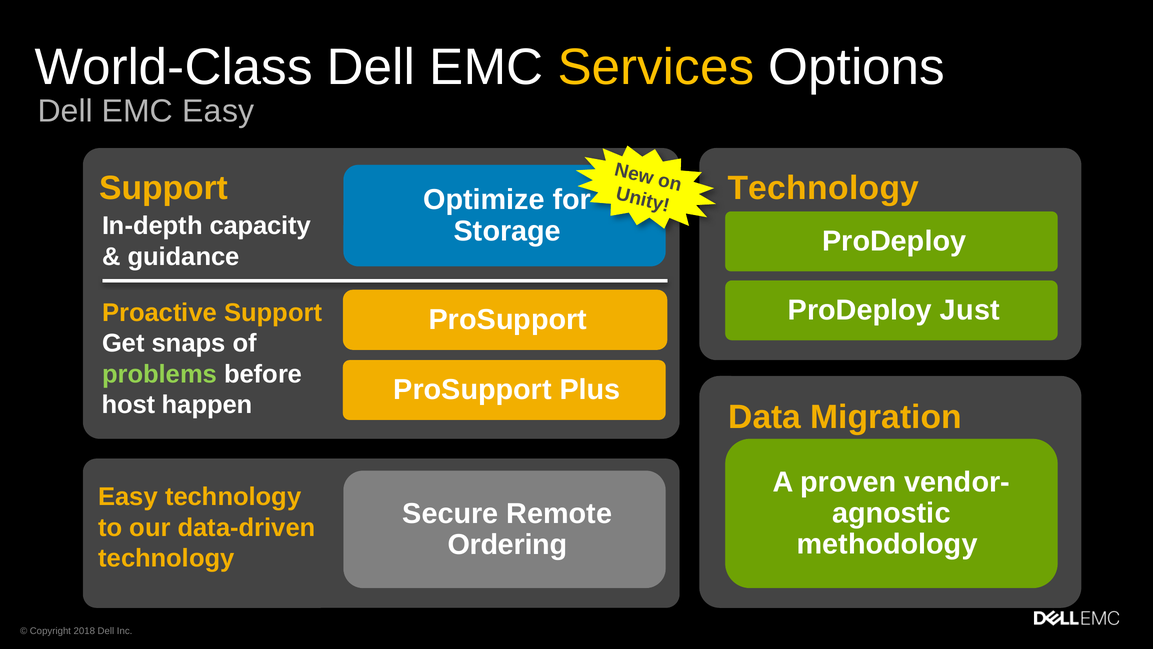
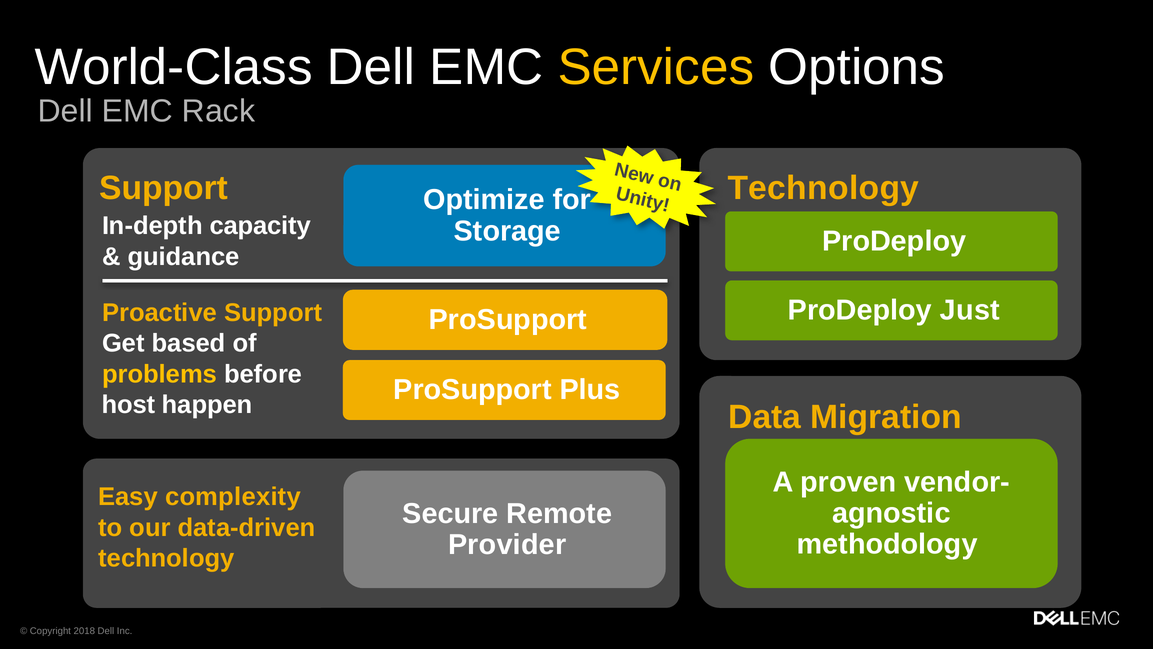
EMC Easy: Easy -> Rack (219, 111)
snaps: snaps -> based (189, 343)
problems colour: light green -> yellow (160, 374)
Easy technology: technology -> complexity (233, 497)
Ordering: Ordering -> Provider (507, 544)
